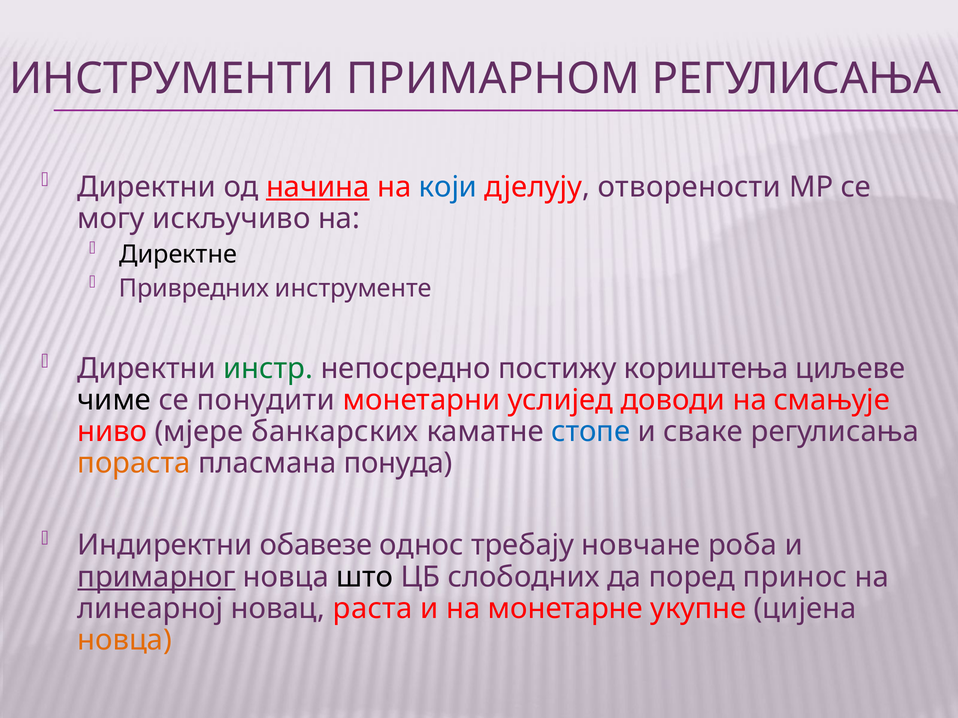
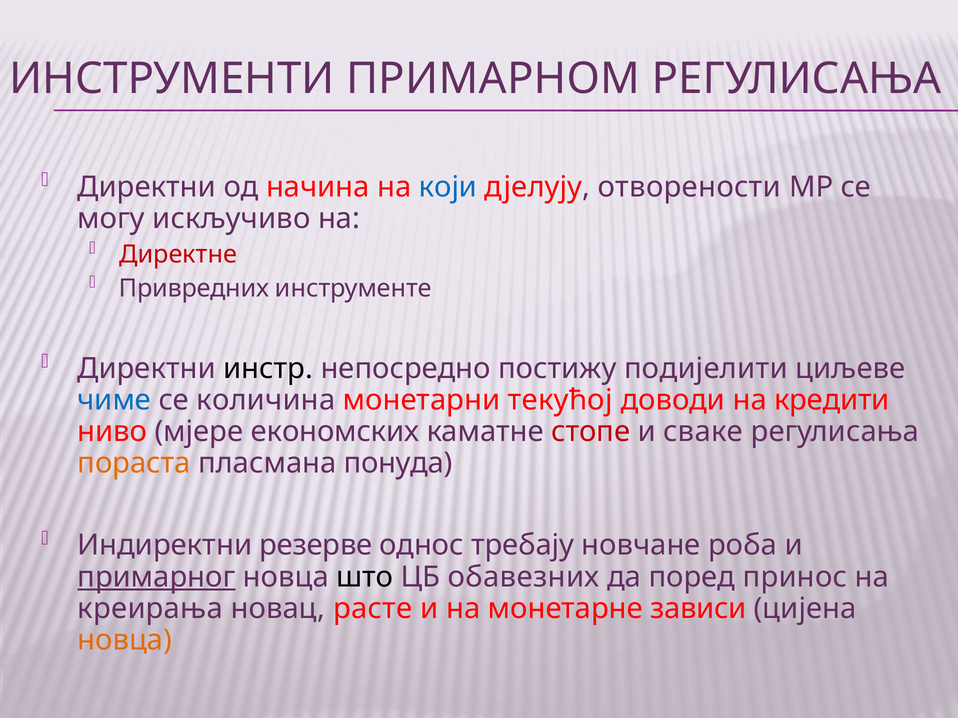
начина underline: present -> none (318, 187)
Директне colour: black -> red (178, 254)
инстр colour: green -> black (268, 369)
кориштења: кориштења -> подијелити (706, 369)
чиме colour: black -> blue (114, 400)
понудити: понудити -> количина (266, 400)
услијед: услијед -> текућој (560, 400)
смањуje: смањуje -> кредити (832, 400)
банкарских: банкарских -> економских (335, 432)
стопе colour: blue -> red (591, 432)
обавезе: обавезе -> резерве (316, 546)
слободних: слободних -> обавезних (524, 577)
линеарној: линеарној -> креирања (150, 609)
раста: раста -> расте (373, 609)
укупне: укупне -> зависи (698, 609)
